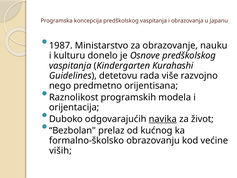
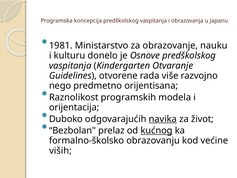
1987: 1987 -> 1981 (61, 45)
Kurahashi: Kurahashi -> Otvaranje (173, 66)
detetovu: detetovu -> otvorene (118, 76)
kućnog underline: none -> present (157, 130)
